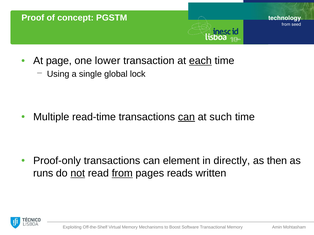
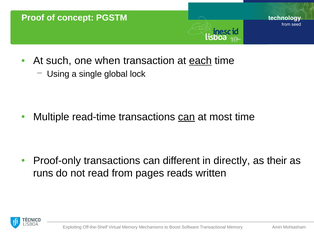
page: page -> such (59, 61)
lower: lower -> when (108, 61)
such: such -> most (221, 117)
element: element -> different (181, 161)
then: then -> their (277, 161)
not underline: present -> none (78, 174)
from underline: present -> none (122, 174)
